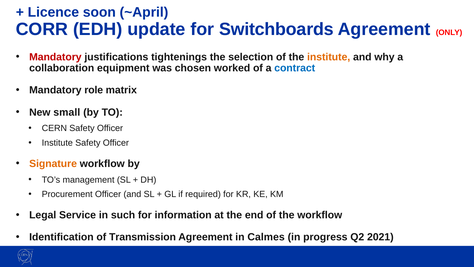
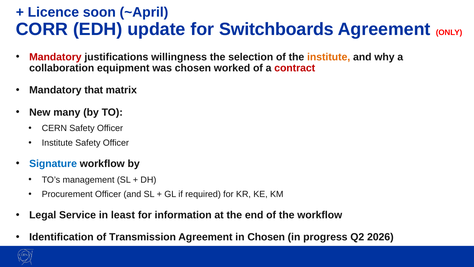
tightenings: tightenings -> willingness (179, 57)
contract colour: blue -> red (295, 68)
role: role -> that (94, 90)
small: small -> many (67, 112)
Signature colour: orange -> blue (53, 163)
such: such -> least (123, 215)
in Calmes: Calmes -> Chosen (266, 237)
2021: 2021 -> 2026 (380, 237)
